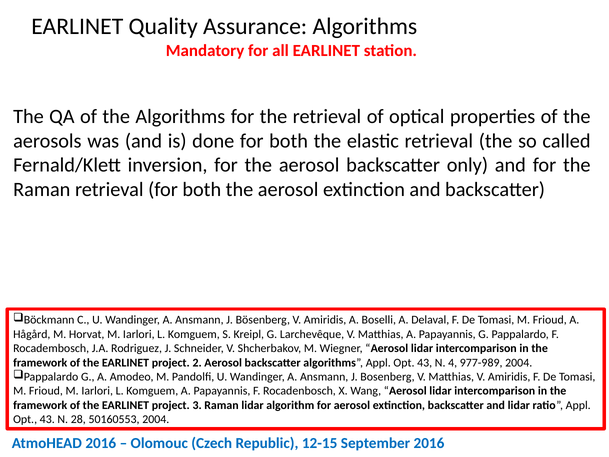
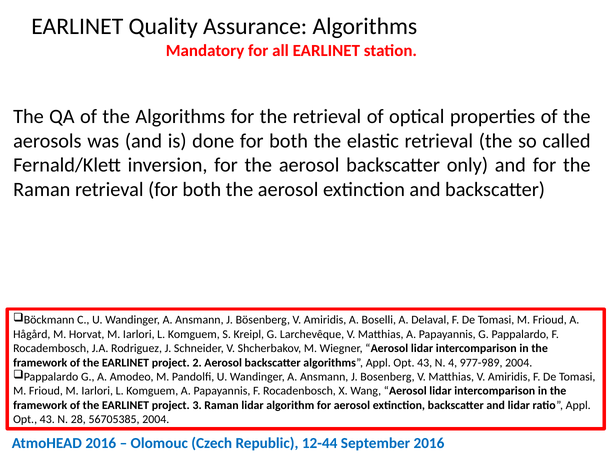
50160553: 50160553 -> 56705385 (114, 419)
12-15: 12-15 -> 12-44 (320, 443)
